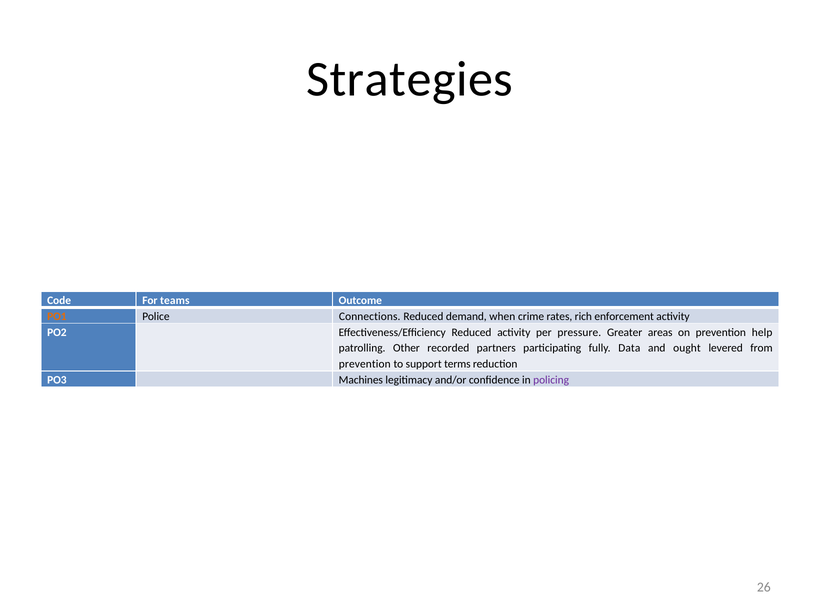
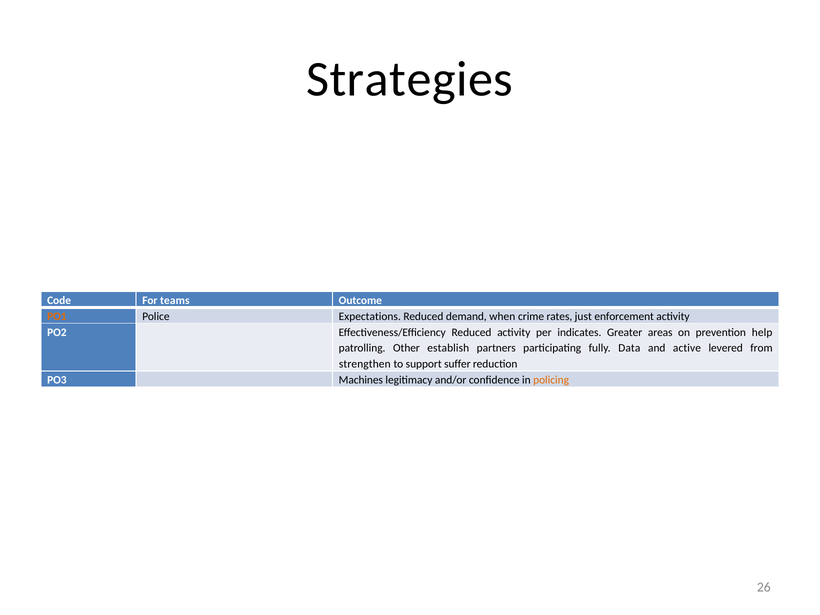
Connections: Connections -> Expectations (370, 316)
rich: rich -> just (583, 316)
pressure: pressure -> indicates (579, 332)
recorded: recorded -> establish (448, 348)
ought: ought -> active (687, 348)
prevention: prevention -> strengthen (365, 364)
terms: terms -> suffer (457, 364)
policing colour: purple -> orange (551, 380)
